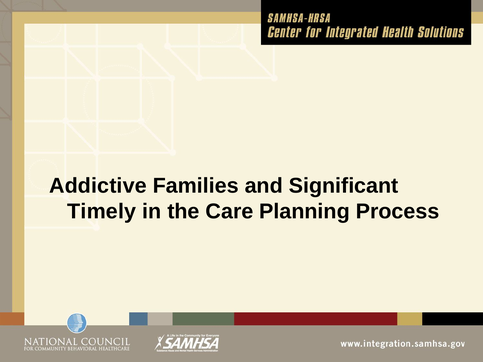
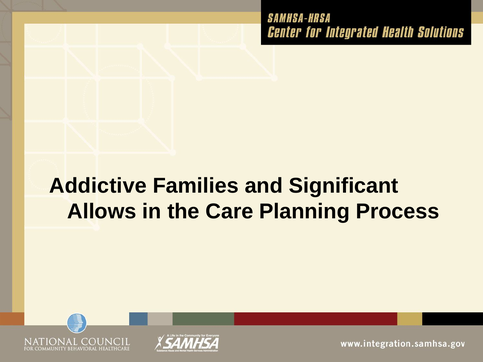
Timely: Timely -> Allows (102, 212)
